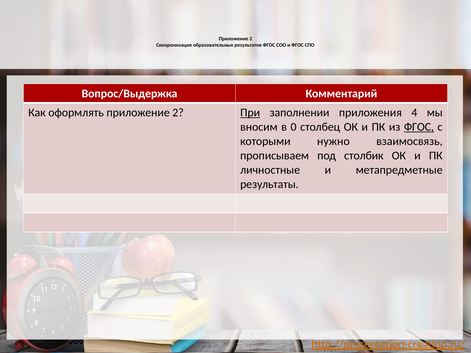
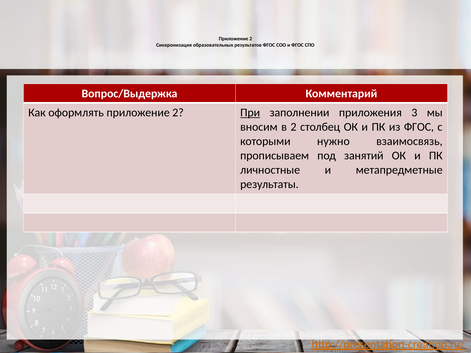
4: 4 -> 3 (414, 113)
в 0: 0 -> 2 (294, 127)
ФГОС underline: present -> none (419, 127)
столбик: столбик -> занятий (364, 156)
